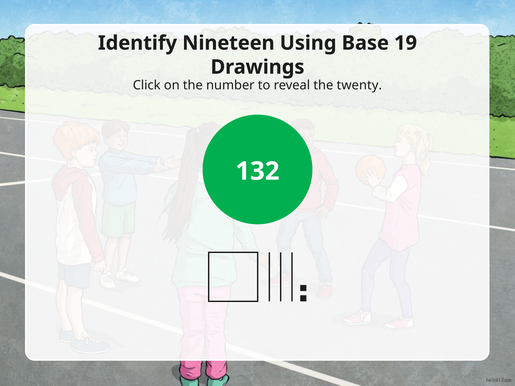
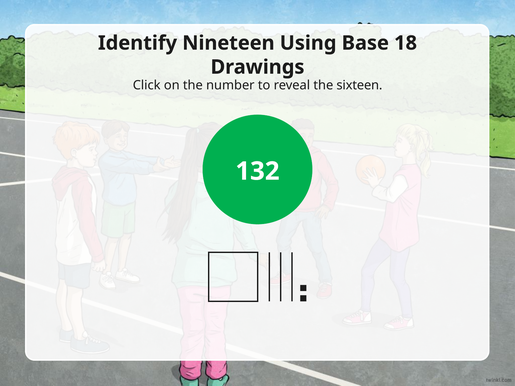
19: 19 -> 18 (406, 43)
twenty: twenty -> sixteen (359, 85)
